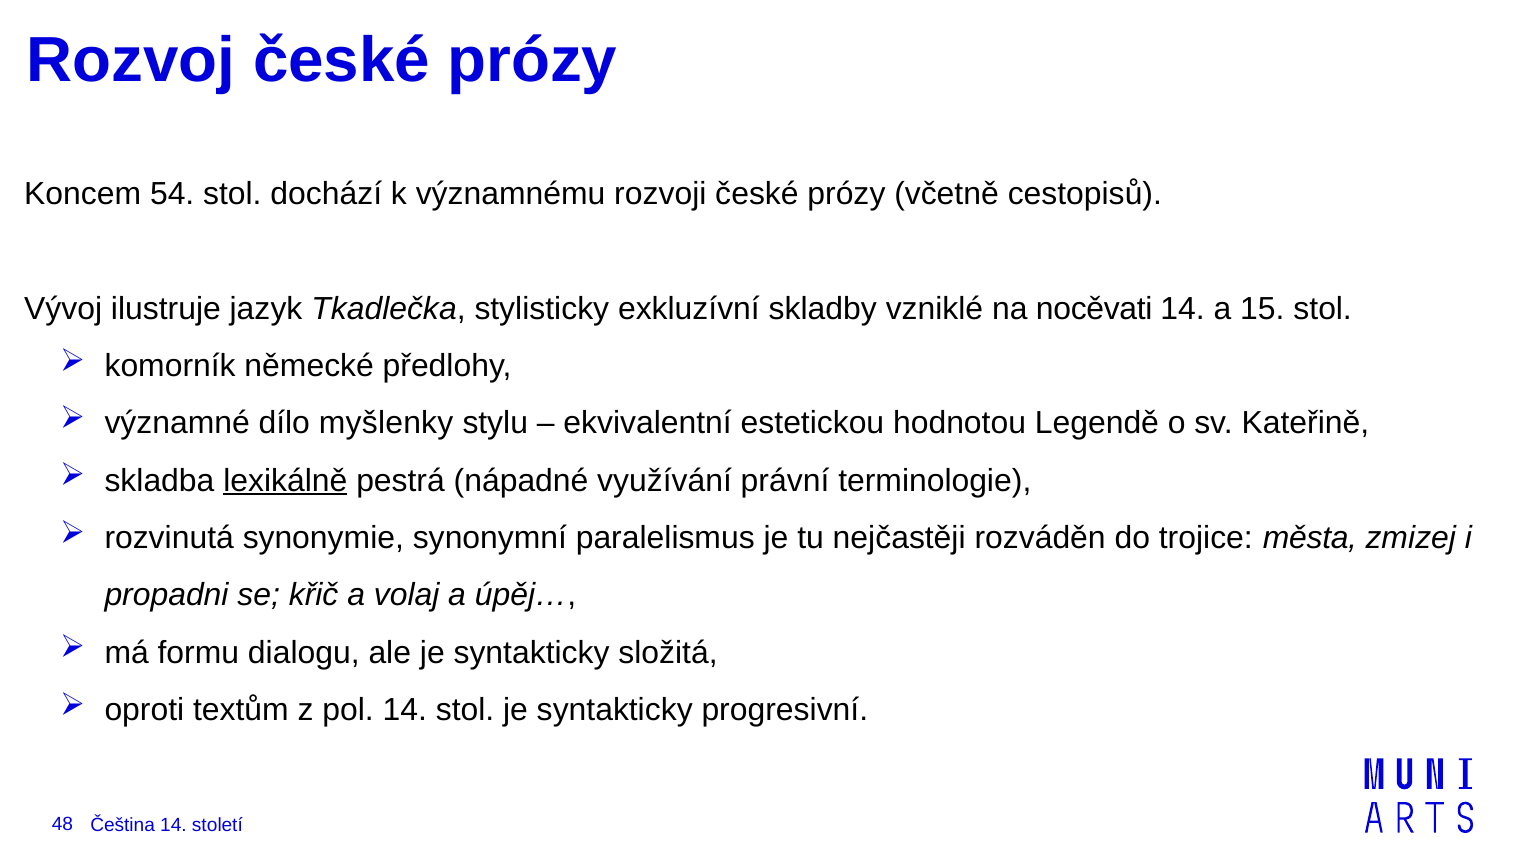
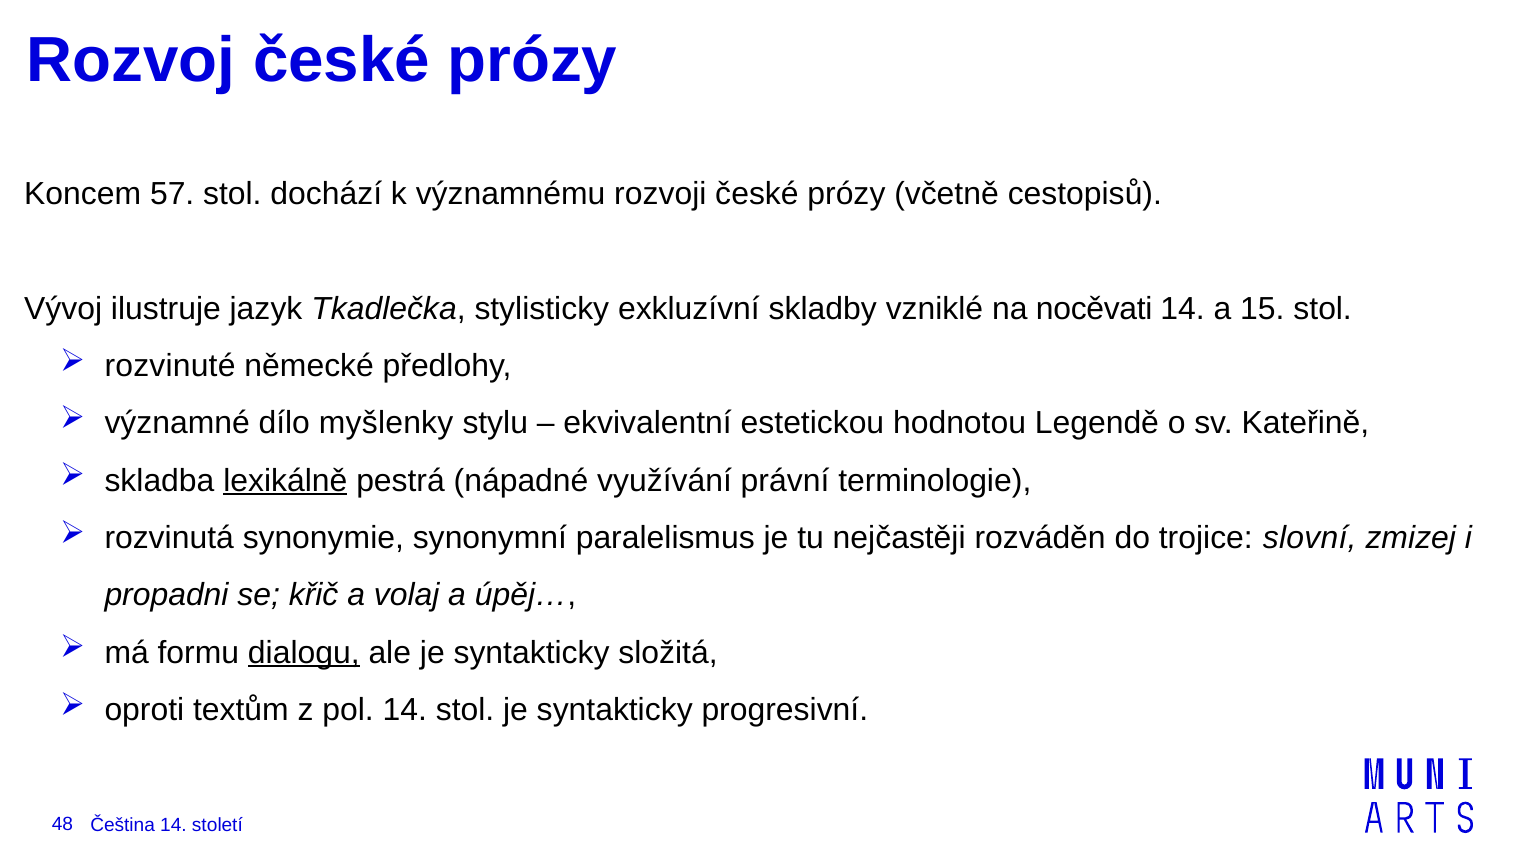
54: 54 -> 57 (172, 194)
komorník: komorník -> rozvinuté (170, 366)
města: města -> slovní (1310, 538)
dialogu underline: none -> present (304, 653)
